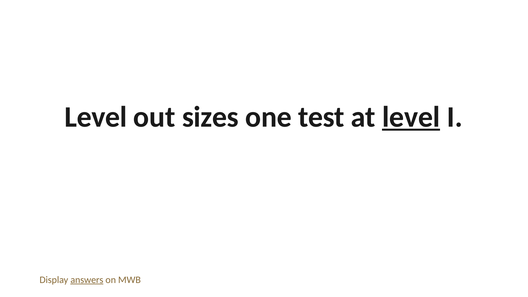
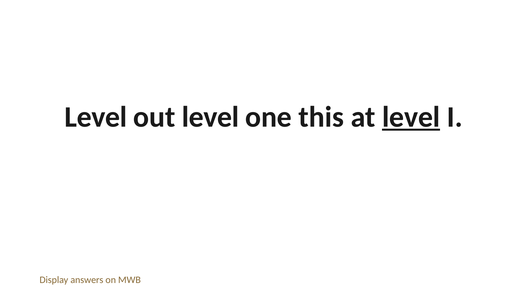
out sizes: sizes -> level (210, 117)
test: test -> this (321, 117)
answers underline: present -> none (87, 280)
